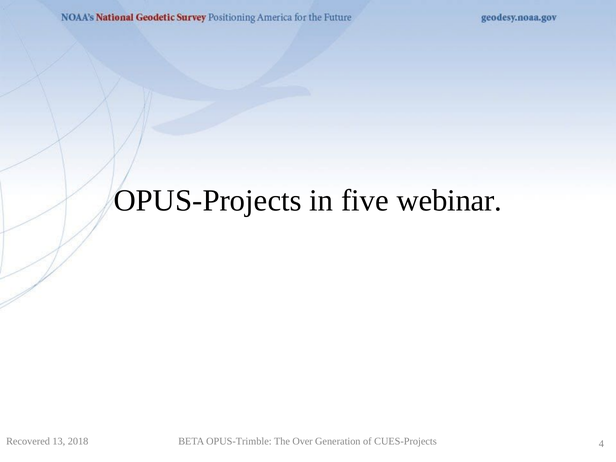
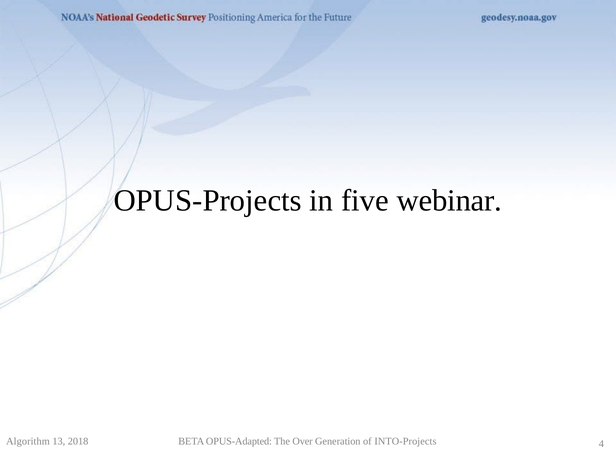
Recovered: Recovered -> Algorithm (28, 441)
OPUS-Trimble: OPUS-Trimble -> OPUS-Adapted (239, 441)
CUES-Projects: CUES-Projects -> INTO-Projects (405, 441)
